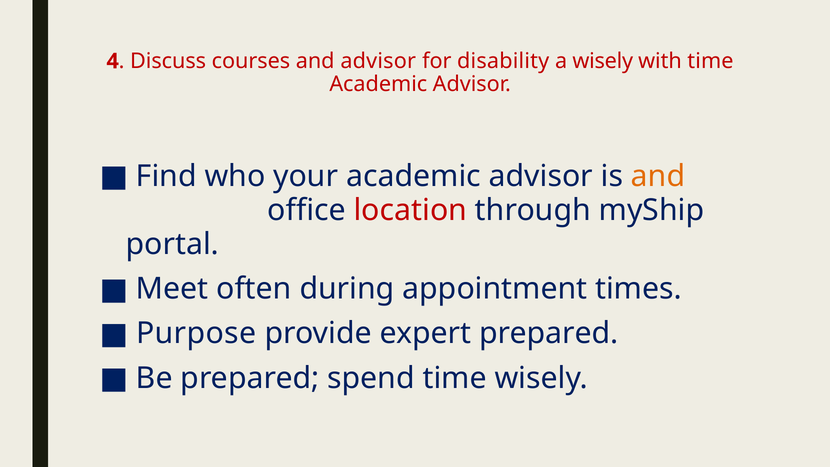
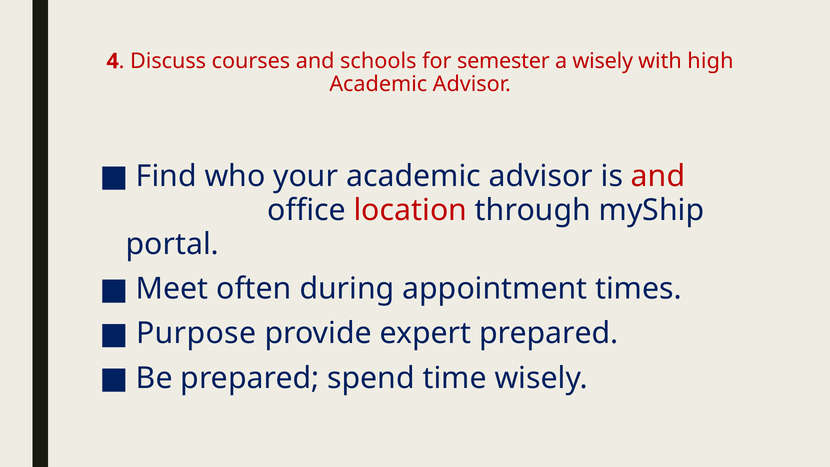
and advisor: advisor -> schools (378, 61)
disability: disability -> semester (503, 61)
with time: time -> high (710, 61)
and colour: orange -> red (658, 176)
